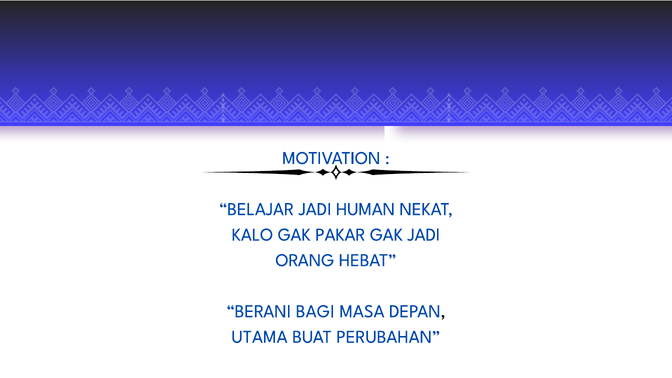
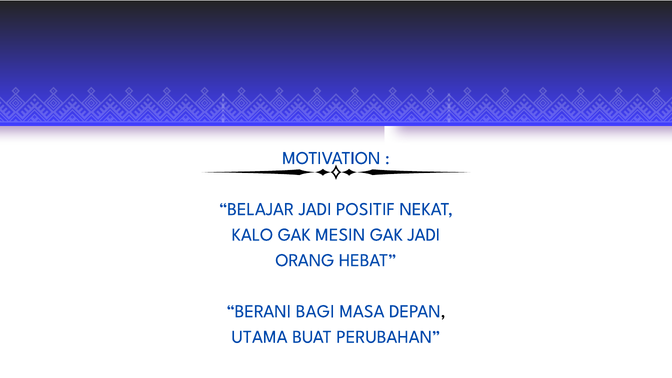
HUMAN: HUMAN -> POSITIF (365, 209)
PAKAR: PAKAR -> MESIN (340, 235)
